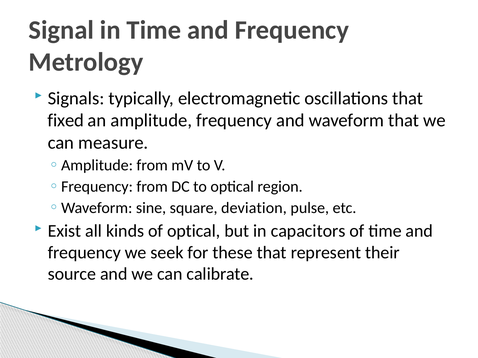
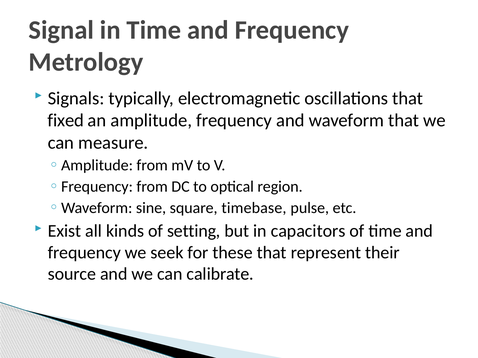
deviation: deviation -> timebase (254, 208)
of optical: optical -> setting (194, 231)
